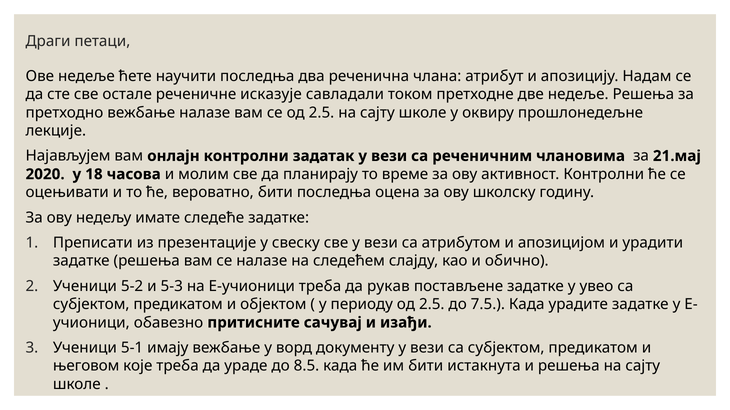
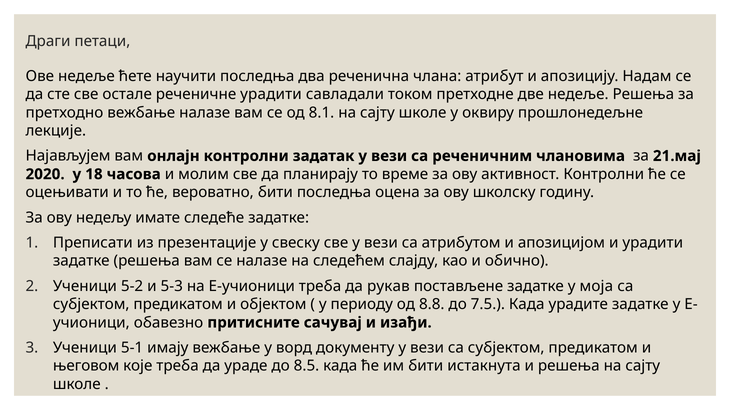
реченичне исказује: исказује -> урадити (271, 94)
се од 2.5: 2.5 -> 8.1 (322, 113)
увео: увео -> моја (596, 286)
периоду од 2.5: 2.5 -> 8.8 (432, 305)
